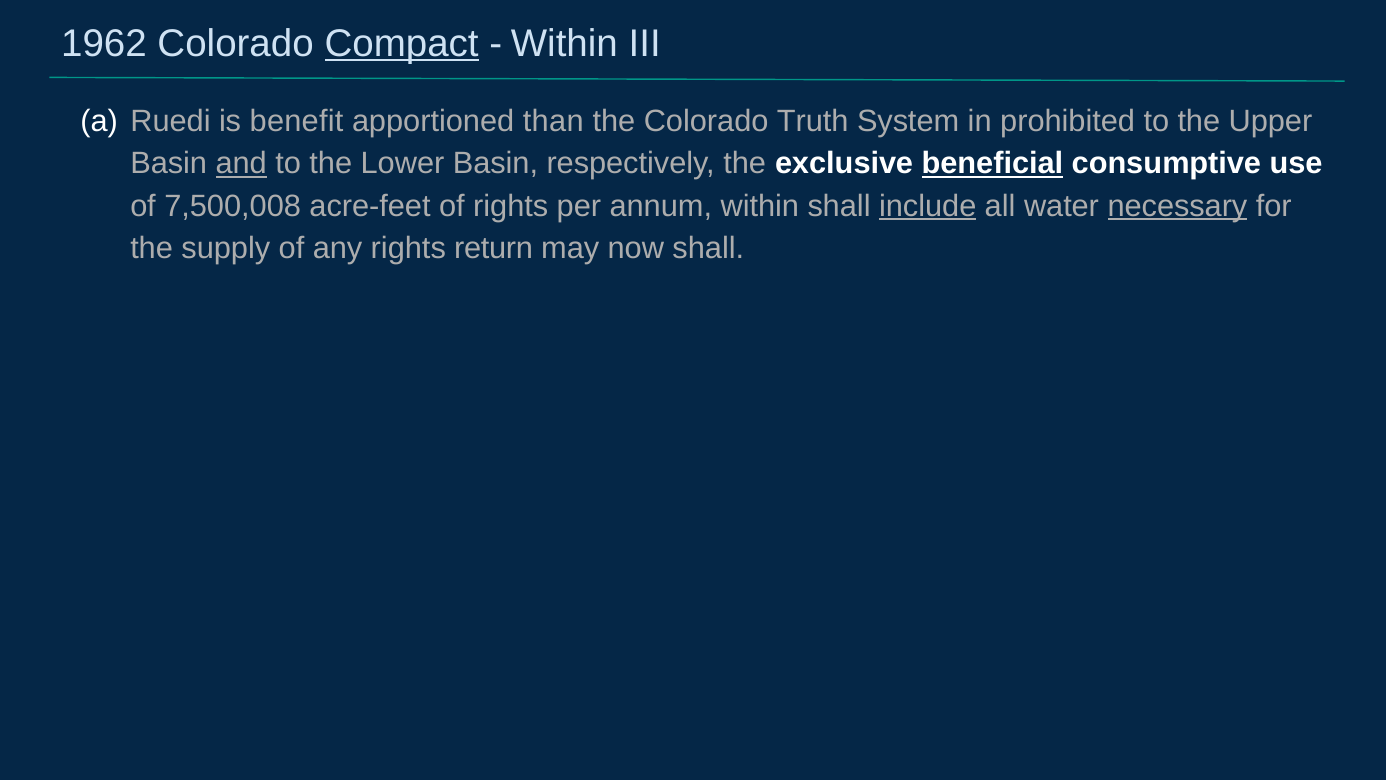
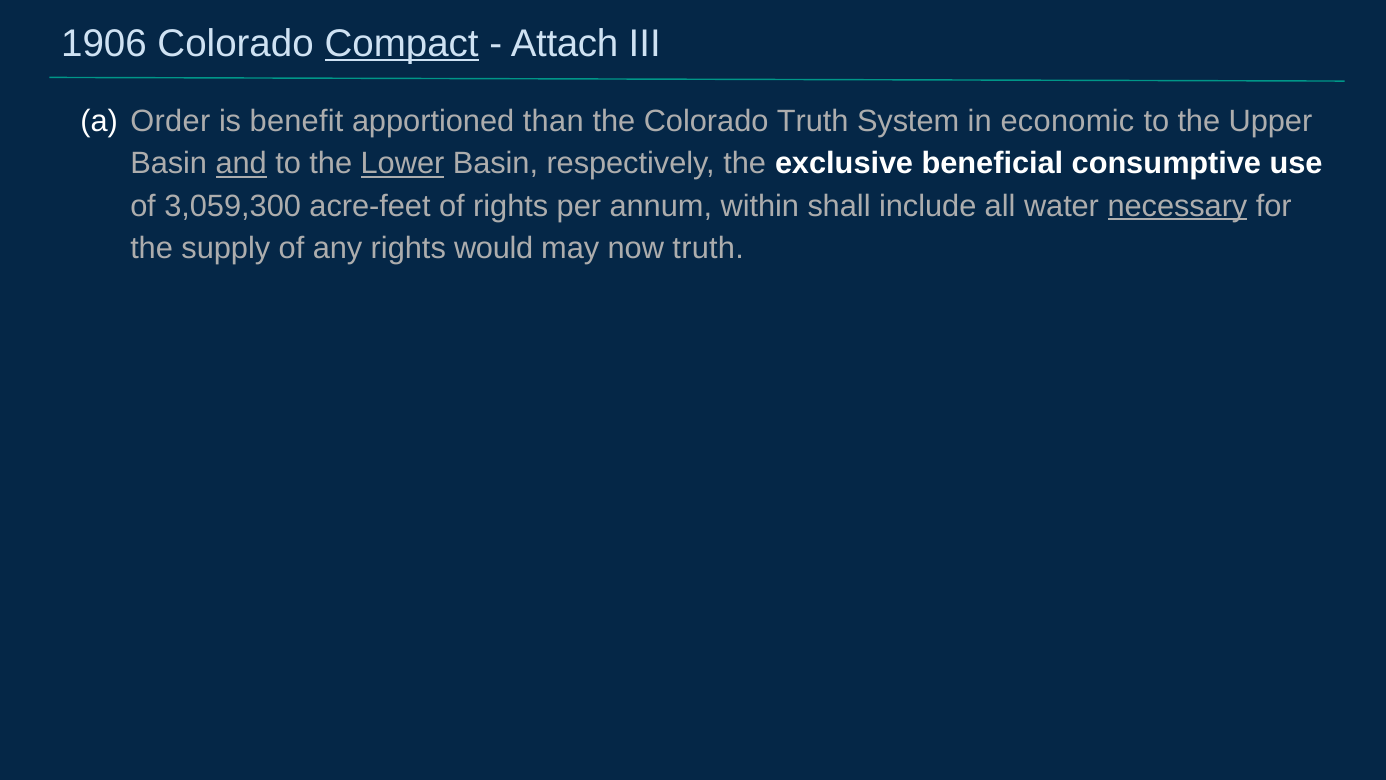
1962: 1962 -> 1906 (104, 44)
Within: Within -> Attach (565, 44)
Ruedi: Ruedi -> Order (170, 121)
prohibited: prohibited -> economic (1067, 121)
Lower underline: none -> present (402, 163)
beneficial underline: present -> none (992, 163)
7,500,008: 7,500,008 -> 3,059,300 (233, 206)
include underline: present -> none (928, 206)
return: return -> would (494, 248)
now shall: shall -> truth (708, 248)
